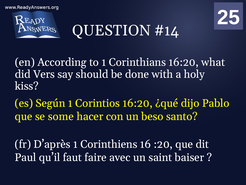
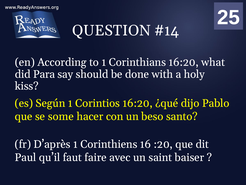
Vers: Vers -> Para (44, 74)
